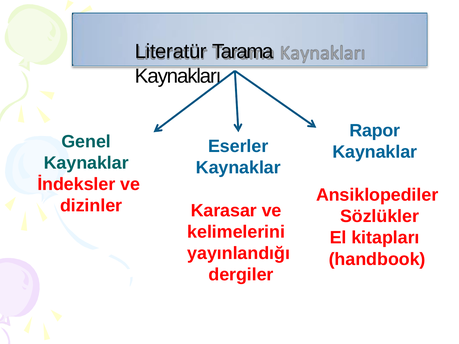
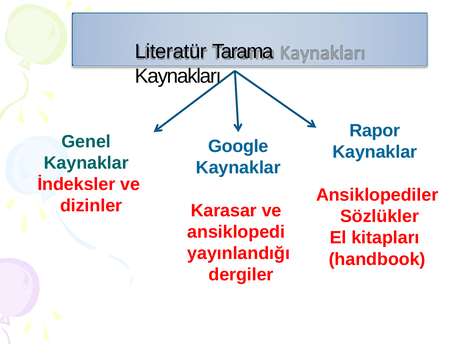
Eserler: Eserler -> Google (238, 146)
kelimelerini: kelimelerini -> ansiklopedi (236, 232)
